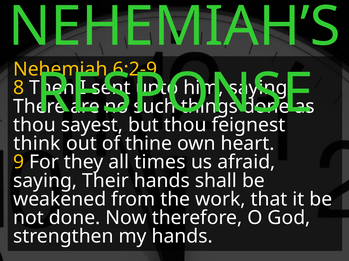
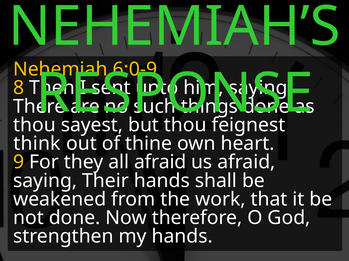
6:2-9: 6:2-9 -> 6:0-9 (135, 70)
all times: times -> afraid (160, 163)
